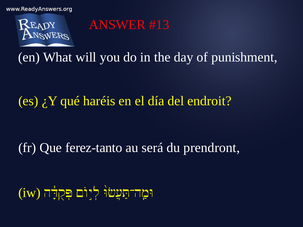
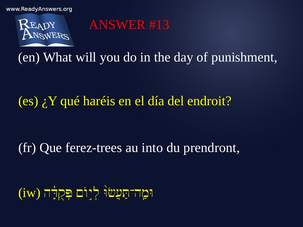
ferez-tanto: ferez-tanto -> ferez-trees (94, 148)
será: será -> into (152, 148)
